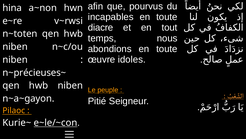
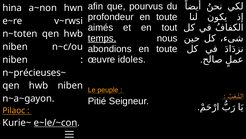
incapables: incapables -> profondeur (111, 17)
diacre: diacre -> aimés (101, 28)
temps underline: none -> present (102, 38)
